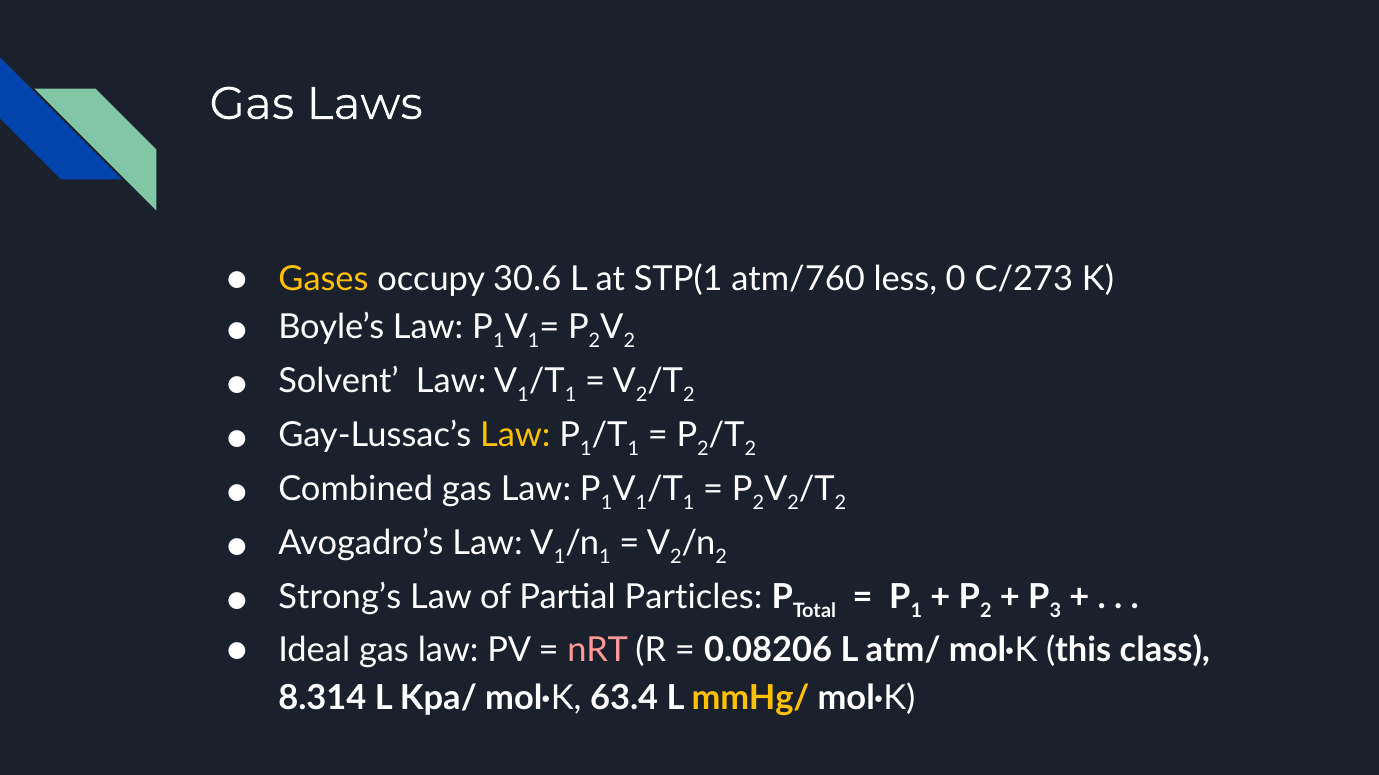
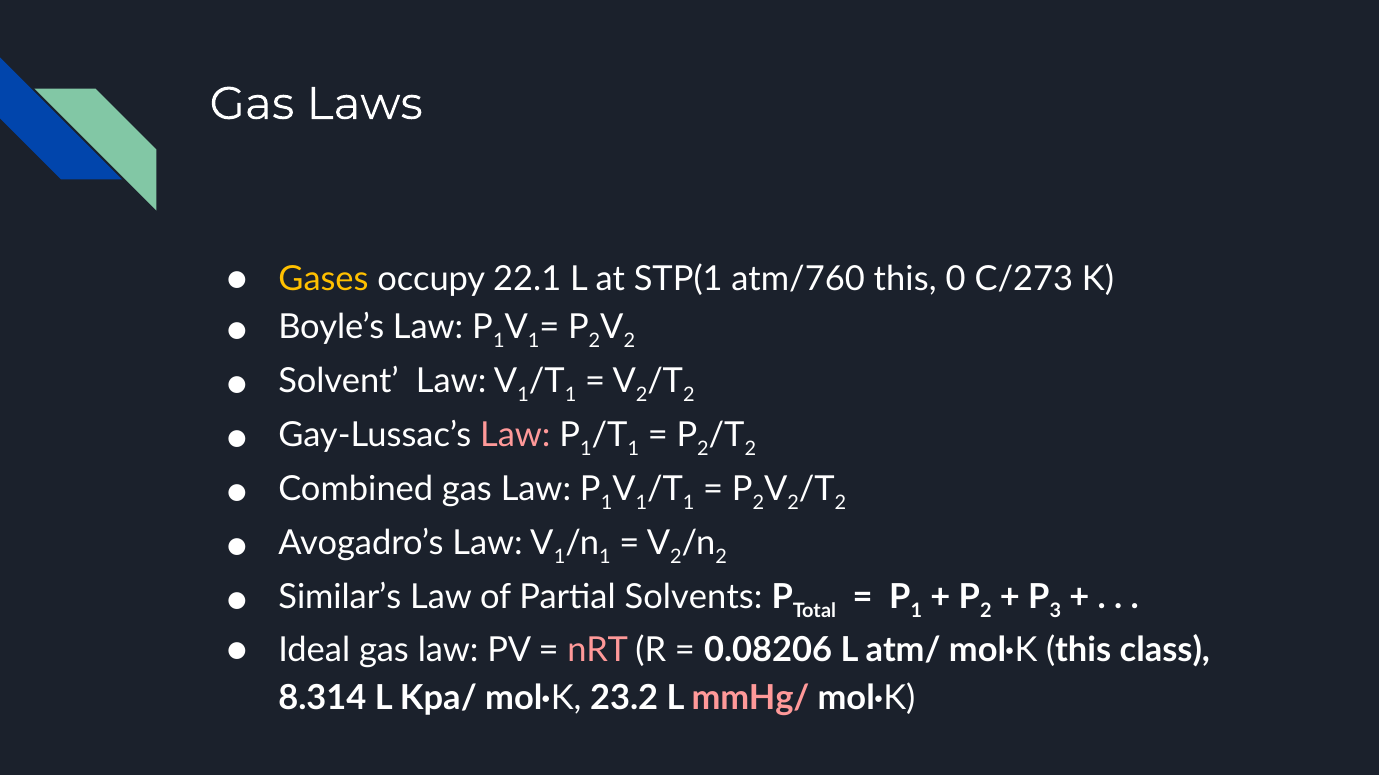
30.6: 30.6 -> 22.1 (527, 279)
atm/760 less: less -> this (905, 279)
Law colour: yellow -> pink (515, 436)
Strong’s: Strong’s -> Similar’s (340, 598)
Particles: Particles -> Solvents (694, 598)
63.4: 63.4 -> 23.2 (624, 699)
mmHg/ colour: yellow -> pink (751, 699)
